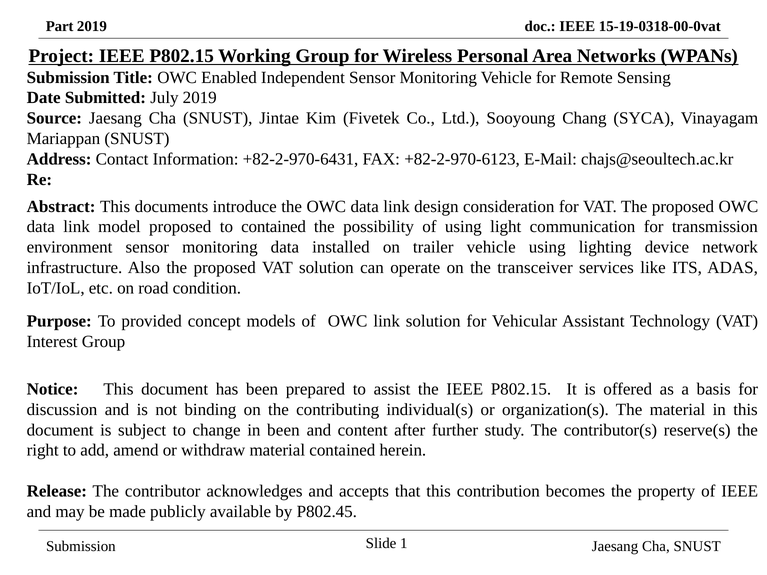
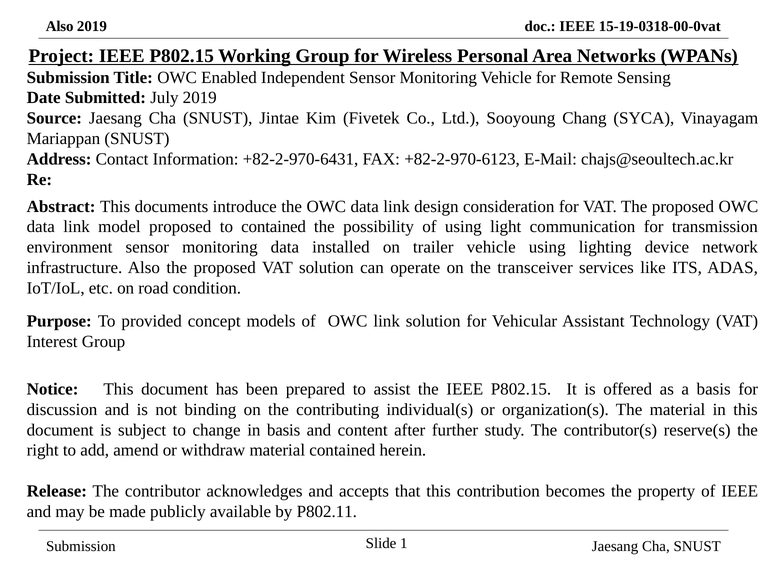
Part: Part -> Also (60, 27)
in been: been -> basis (284, 430)
P802.45: P802.45 -> P802.11 (327, 512)
